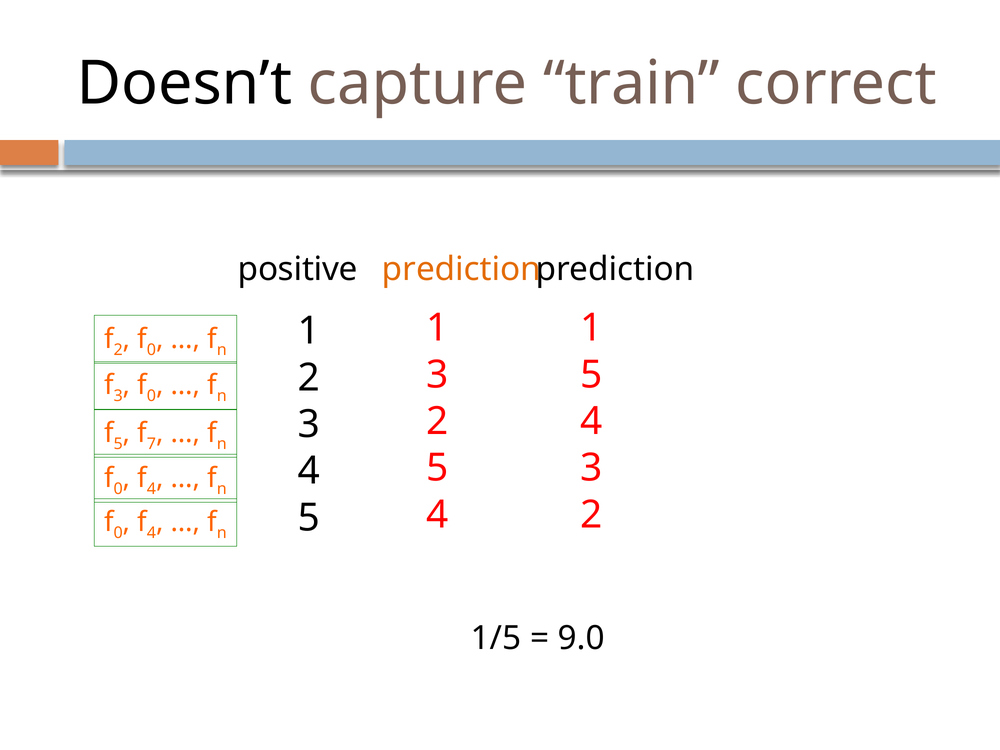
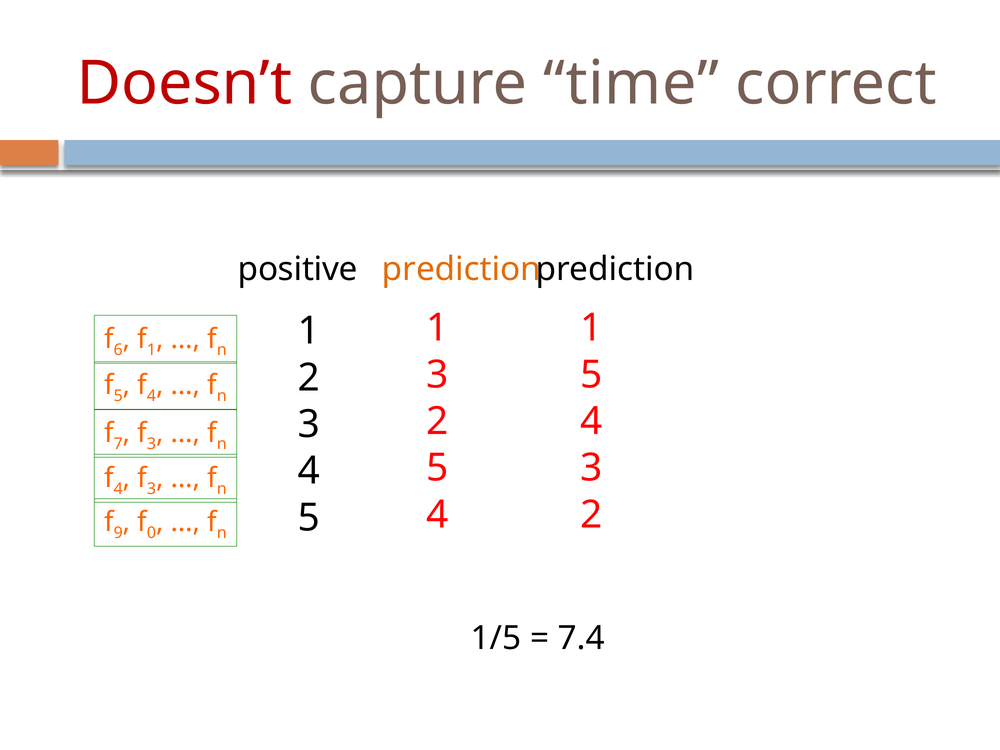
Doesn’t colour: black -> red (184, 83)
train: train -> time (631, 83)
2: 2 -> 6 (118, 350)
0: 0 -> 1 (151, 350)
3: 3 -> 5 (118, 396)
0: 0 -> 4 (151, 396)
5: 5 -> 7 (118, 444)
7: 7 -> 3 (151, 444)
0: 0 -> 4 (118, 489)
4: 4 -> 3 (151, 489)
0: 0 -> 9 (118, 533)
4: 4 -> 0 (151, 533)
9.0: 9.0 -> 7.4 (581, 638)
